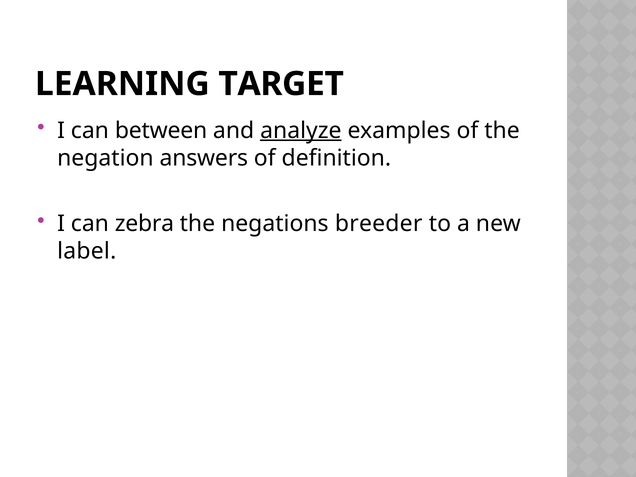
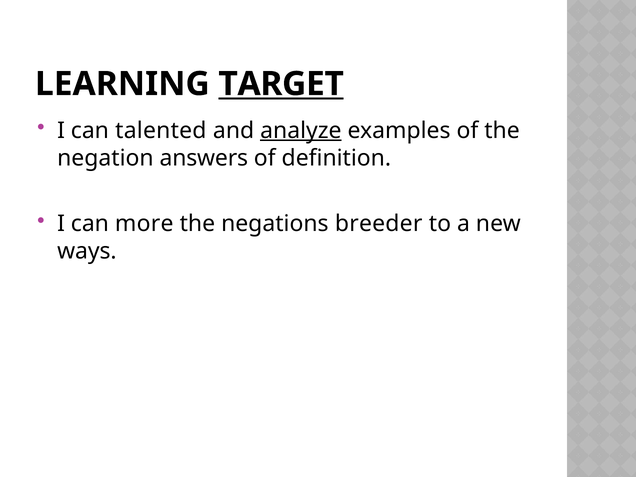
TARGET underline: none -> present (281, 84)
between: between -> talented (161, 130)
zebra: zebra -> more (144, 224)
label: label -> ways (87, 251)
